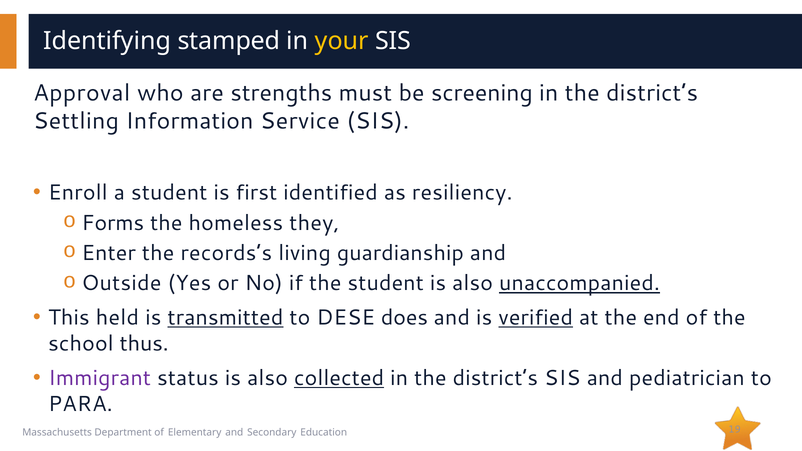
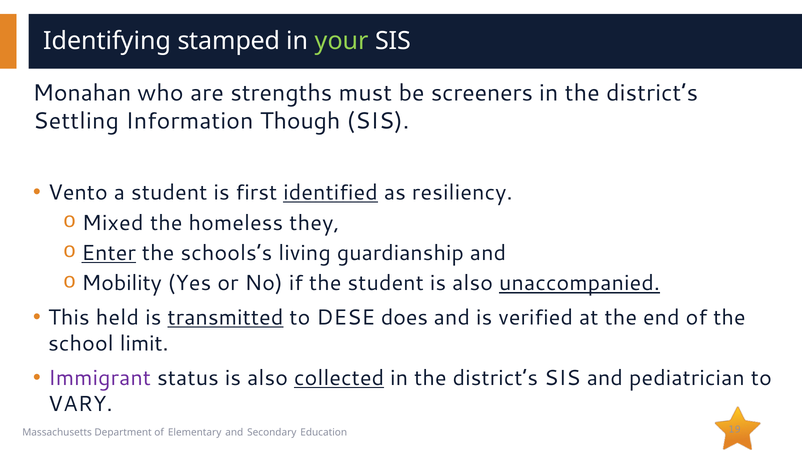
your colour: yellow -> light green (342, 41)
Approval: Approval -> Monahan (82, 93)
screening: screening -> screeners (482, 93)
Service: Service -> Though (300, 121)
Enroll: Enroll -> Vento (78, 193)
identified underline: none -> present (330, 193)
Forms: Forms -> Mixed (113, 223)
Enter underline: none -> present (109, 253)
records’s: records’s -> schools’s (226, 253)
Outside: Outside -> Mobility (122, 283)
verified underline: present -> none (536, 318)
thus: thus -> limit (144, 344)
PARA: PARA -> VARY (80, 404)
